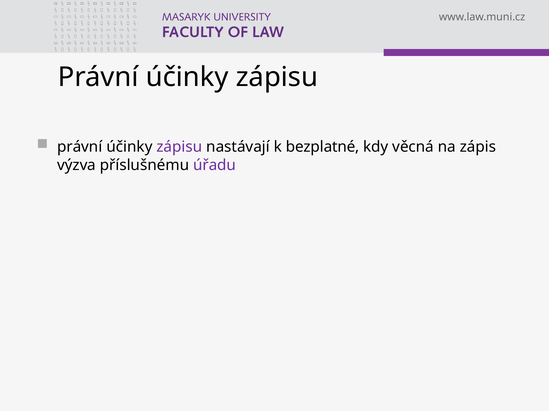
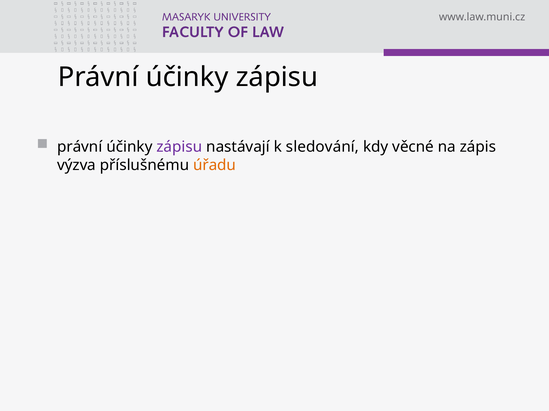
bezplatné: bezplatné -> sledování (322, 147)
věcná: věcná -> věcné (413, 147)
úřadu colour: purple -> orange (215, 165)
